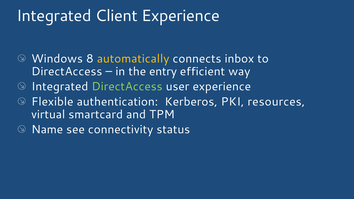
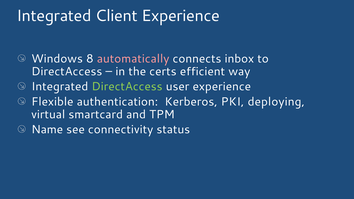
automatically colour: yellow -> pink (133, 59)
entry: entry -> certs (163, 71)
resources: resources -> deploying (276, 102)
